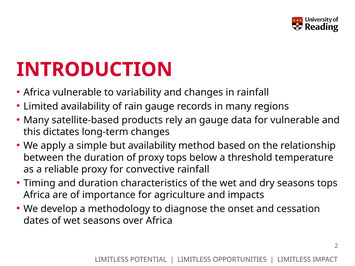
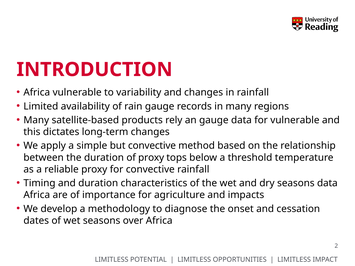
but availability: availability -> convective (152, 146)
seasons tops: tops -> data (327, 183)
